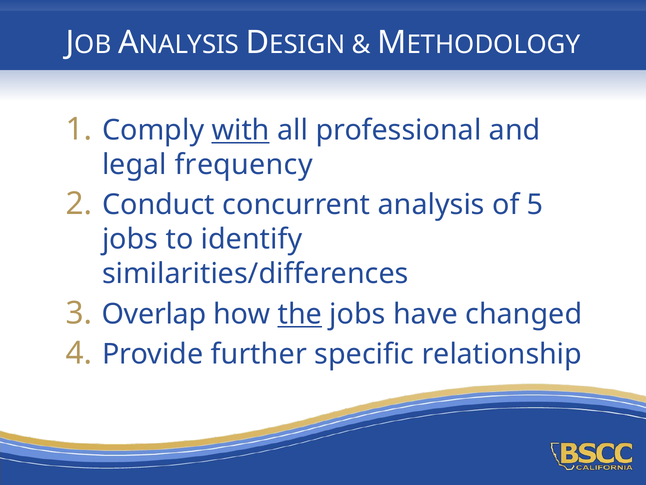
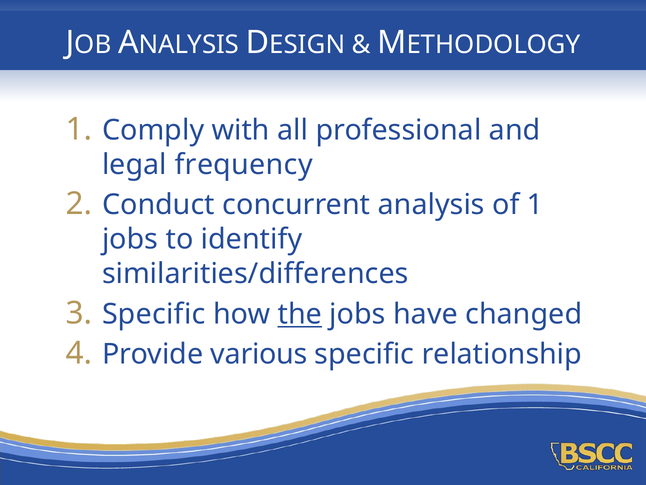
with underline: present -> none (241, 130)
of 5: 5 -> 1 (535, 205)
3 Overlap: Overlap -> Specific (154, 314)
further: further -> various (259, 354)
